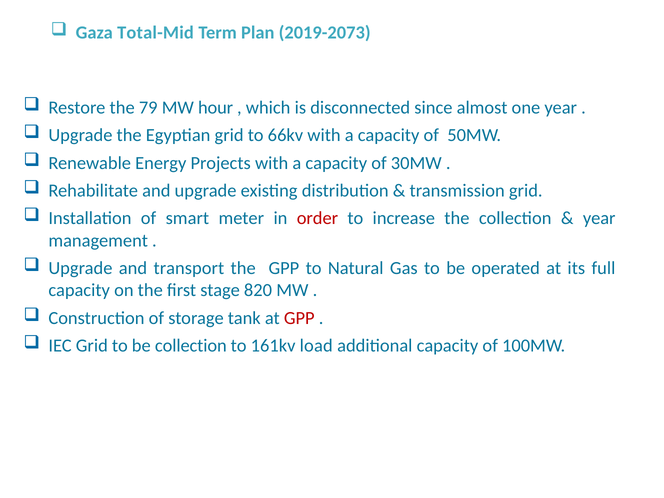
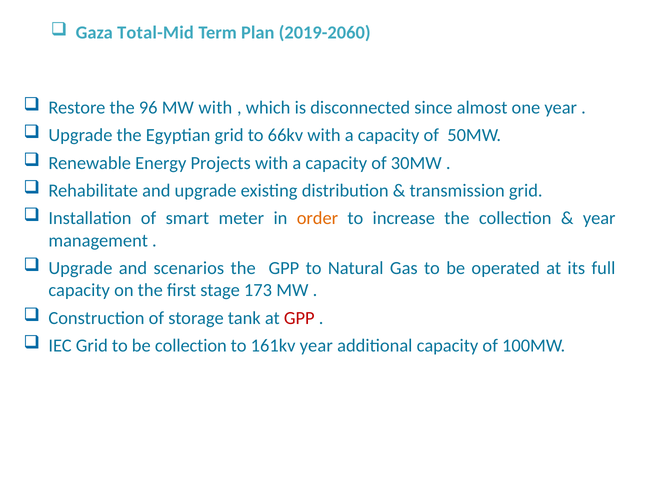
2019-2073: 2019-2073 -> 2019-2060 (325, 33)
79: 79 -> 96 (148, 108)
MW hour: hour -> with (215, 108)
order colour: red -> orange (317, 218)
transport: transport -> scenarios (189, 268)
820: 820 -> 173 (258, 290)
161kv load: load -> year (316, 346)
